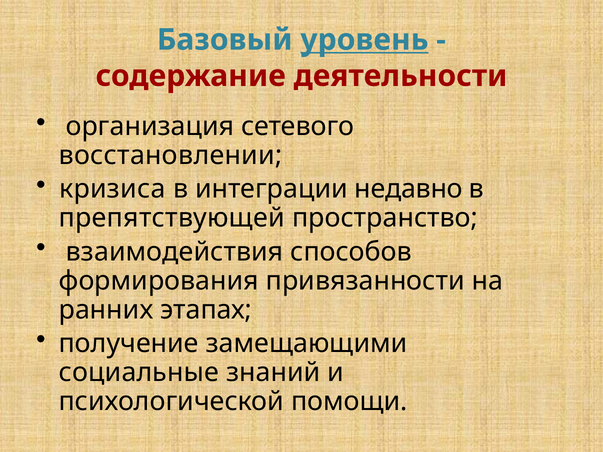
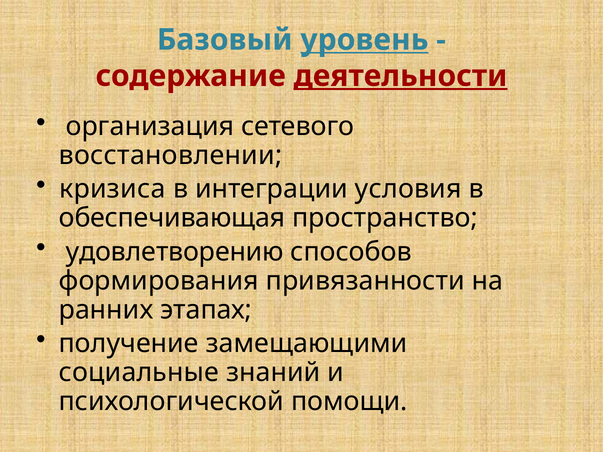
деятельности underline: none -> present (400, 76)
недавно: недавно -> условия (408, 189)
препятствующей: препятствующей -> обеспечивающая (172, 218)
взаимодействия: взаимодействия -> удовлетворению (175, 252)
